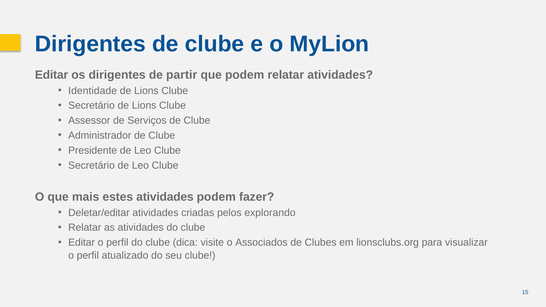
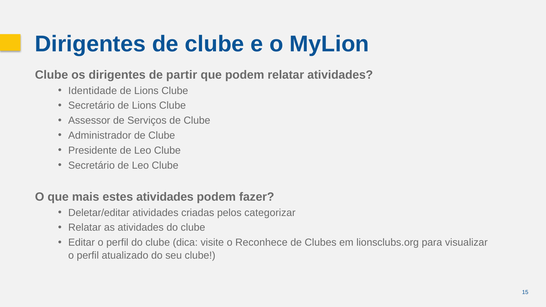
Editar: Editar -> Clube (52, 75)
explorando: explorando -> categorizar (270, 213)
Associados: Associados -> Reconhece (261, 243)
